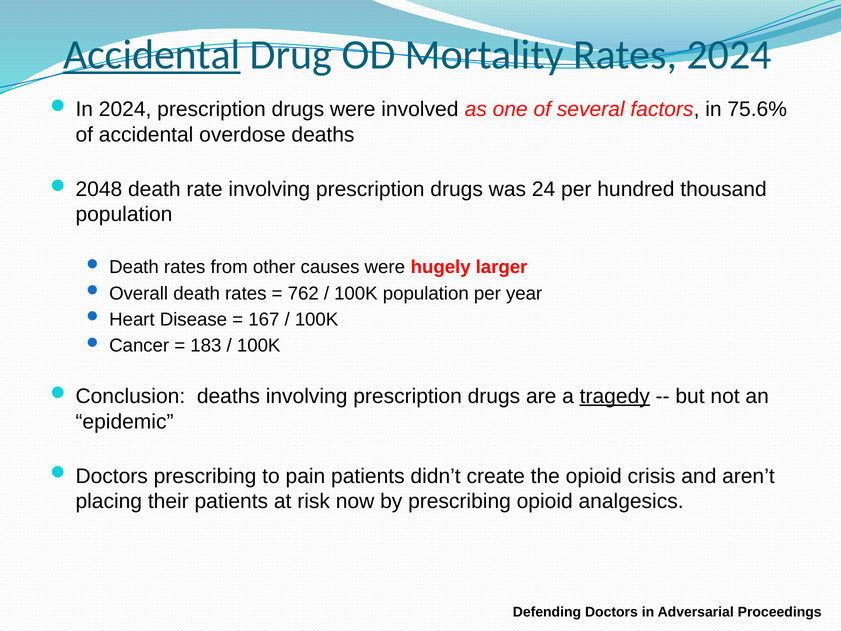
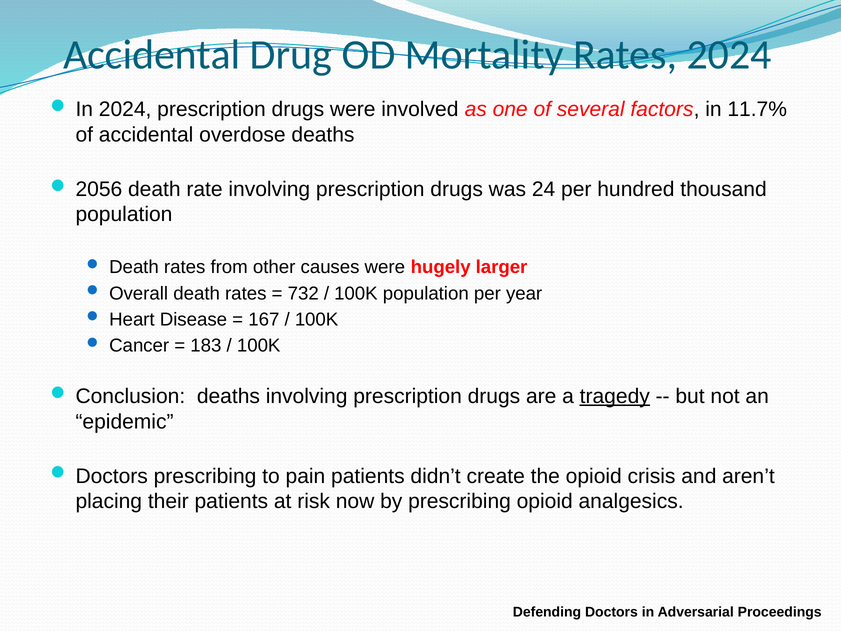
Accidental underline: present -> none (152, 55)
75.6%: 75.6% -> 11.7% (757, 109)
2048: 2048 -> 2056 (99, 189)
762: 762 -> 732 (303, 293)
